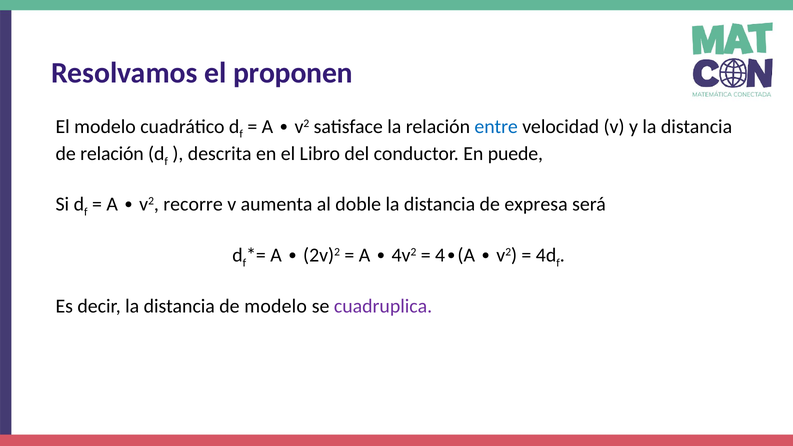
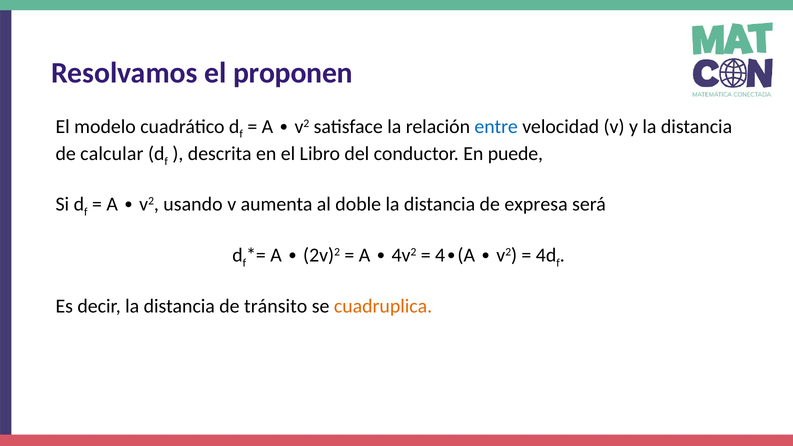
de relación: relación -> calcular (112, 154)
recorre: recorre -> usando (193, 204)
de modelo: modelo -> tránsito (276, 306)
cuadruplica colour: purple -> orange (383, 306)
